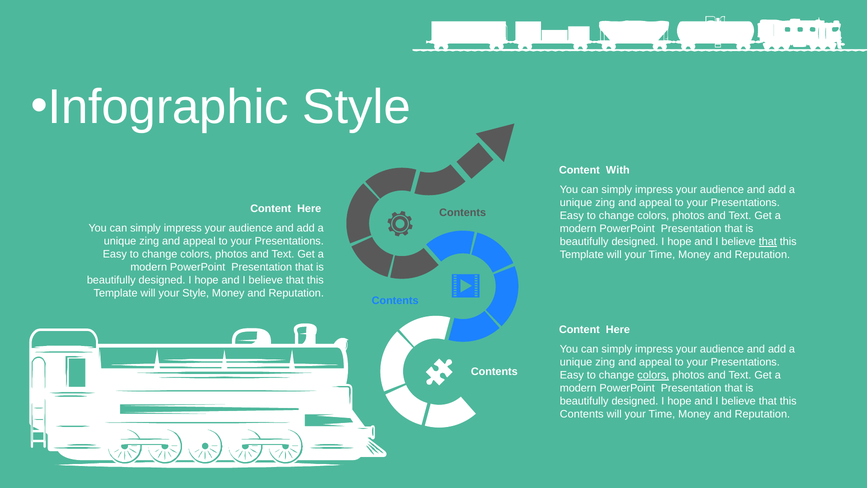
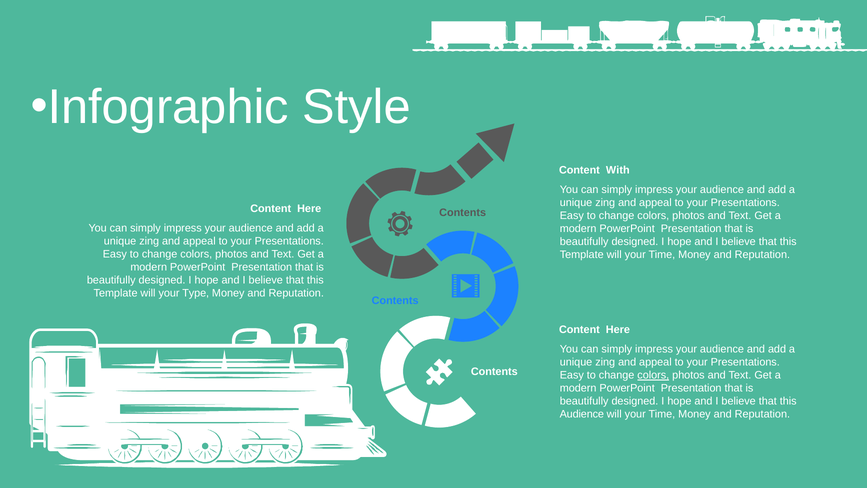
that underline: present -> none (768, 242)
your Style: Style -> Type (196, 293)
Contents: Contents -> Audience (582, 414)
